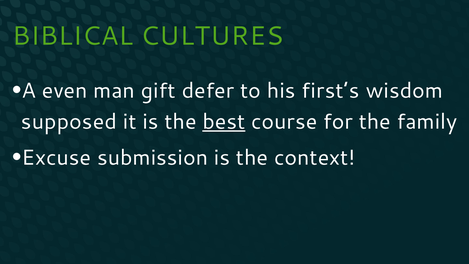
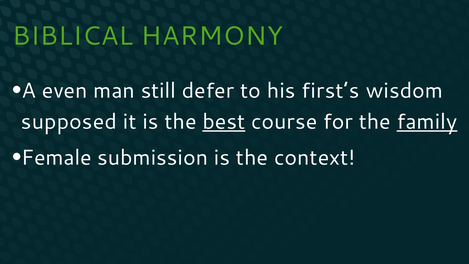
CULTURES: CULTURES -> HARMONY (212, 36)
gift: gift -> still (158, 91)
family underline: none -> present (427, 122)
Excuse: Excuse -> Female (57, 157)
